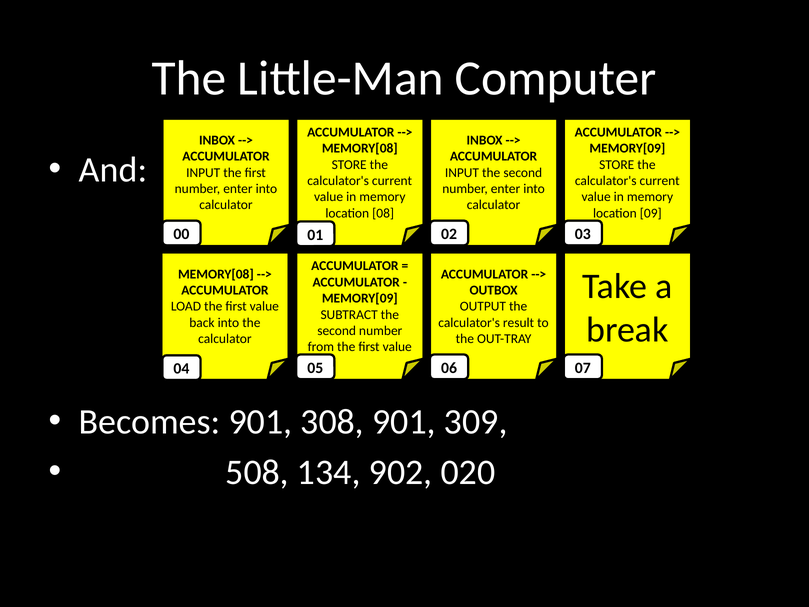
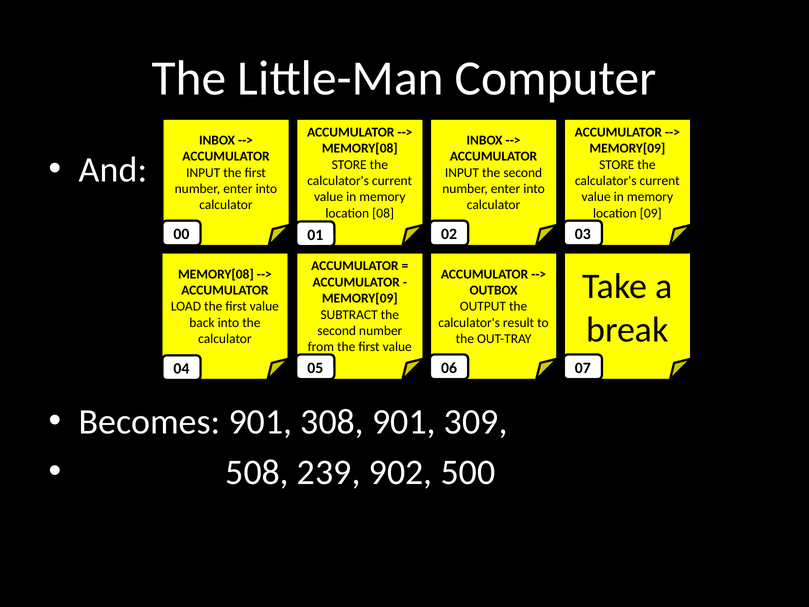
134: 134 -> 239 (329, 472)
020: 020 -> 500 (468, 472)
